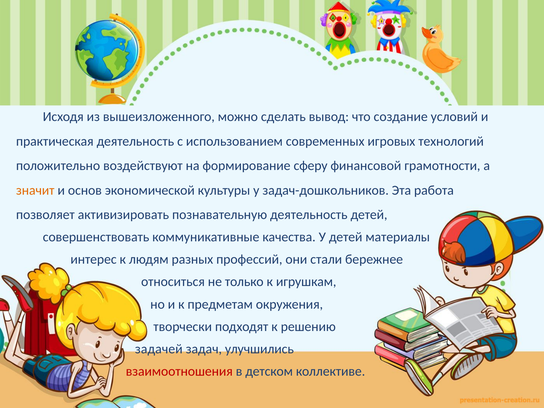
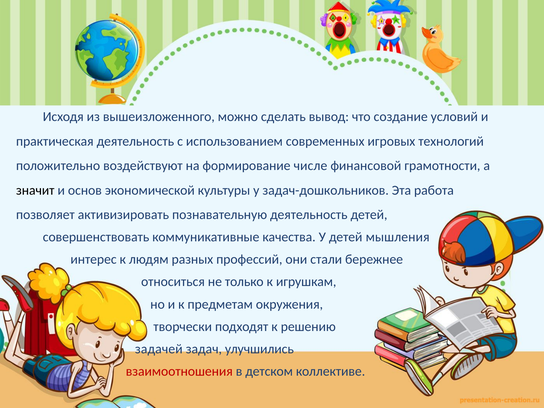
сферу: сферу -> числе (310, 166)
значит colour: orange -> black (35, 190)
материалы: материалы -> мышления (398, 237)
